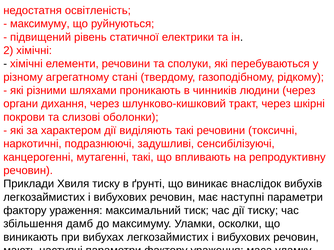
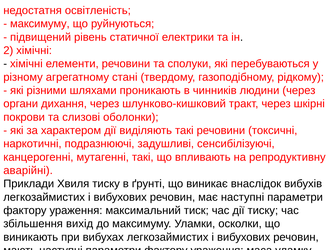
речовин: речовин -> аварійні (28, 171)
дамб: дамб -> вихід (80, 224)
